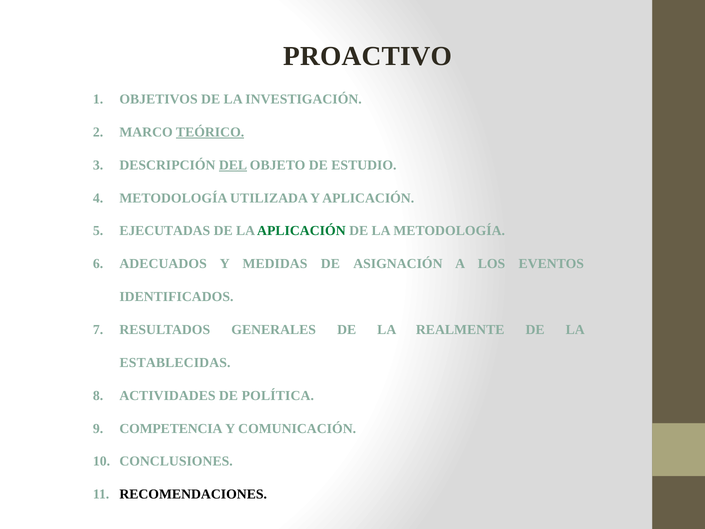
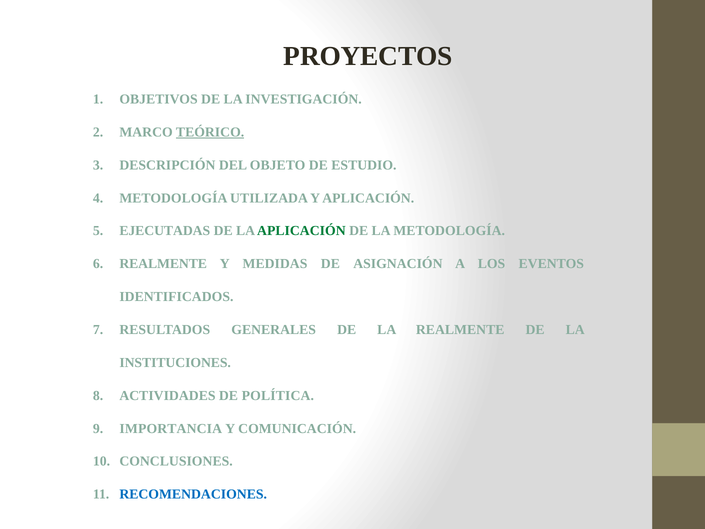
PROACTIVO: PROACTIVO -> PROYECTOS (368, 56)
DEL underline: present -> none (233, 165)
ADECUADOS: ADECUADOS -> REALMENTE (163, 264)
ESTABLECIDAS: ESTABLECIDAS -> INSTITUCIONES (175, 362)
COMPETENCIA: COMPETENCIA -> IMPORTANCIA (171, 428)
RECOMENDACIONES colour: black -> blue (193, 494)
